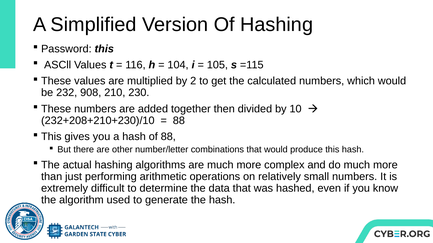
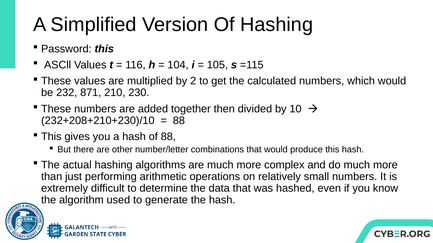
908: 908 -> 871 (91, 93)
